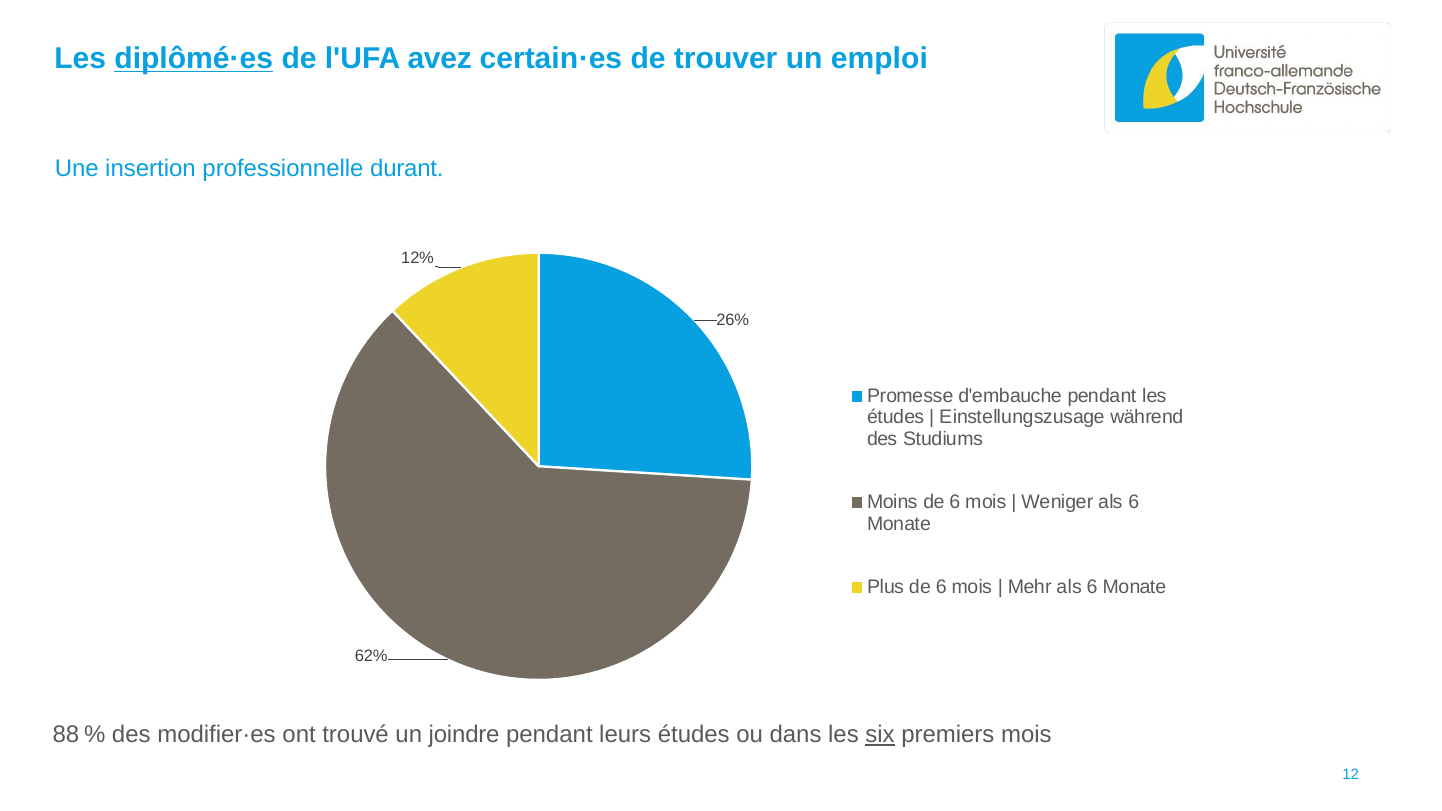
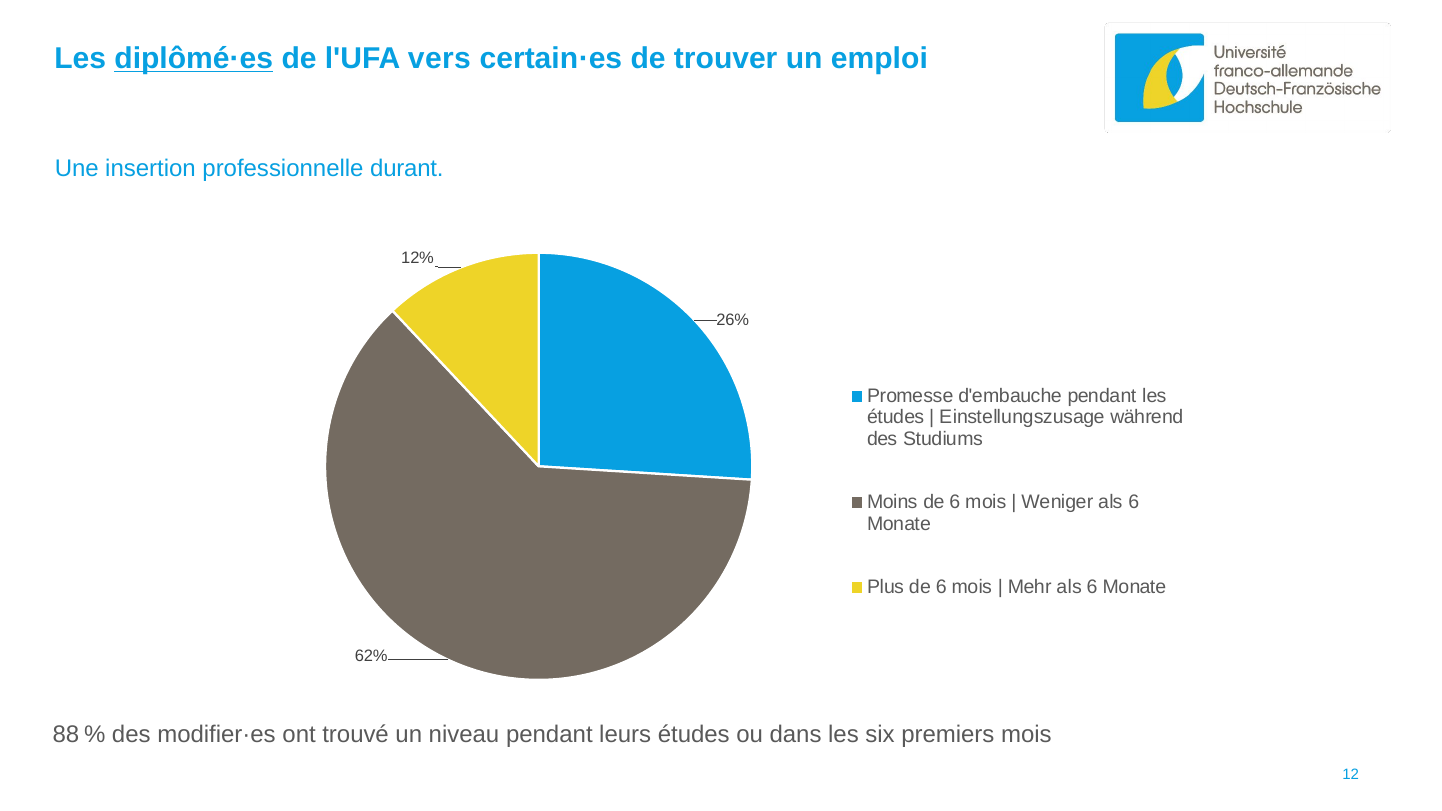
avez: avez -> vers (439, 59)
joindre: joindre -> niveau (464, 735)
six underline: present -> none (880, 735)
